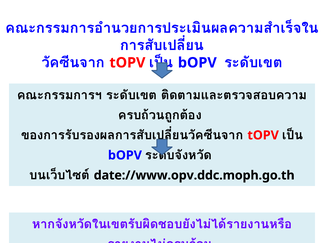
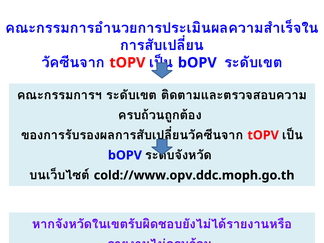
date://www.opv.ddc.moph.go.th: date://www.opv.ddc.moph.go.th -> cold://www.opv.ddc.moph.go.th (194, 175)
